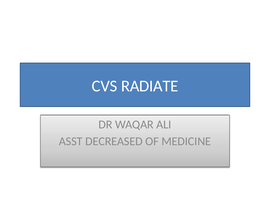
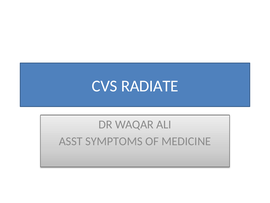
DECREASED: DECREASED -> SYMPTOMS (114, 141)
